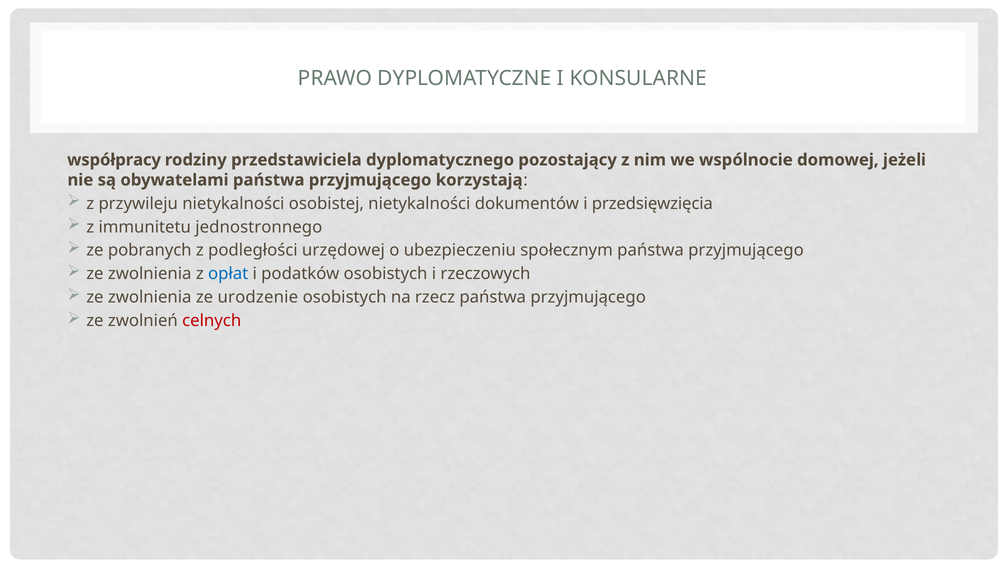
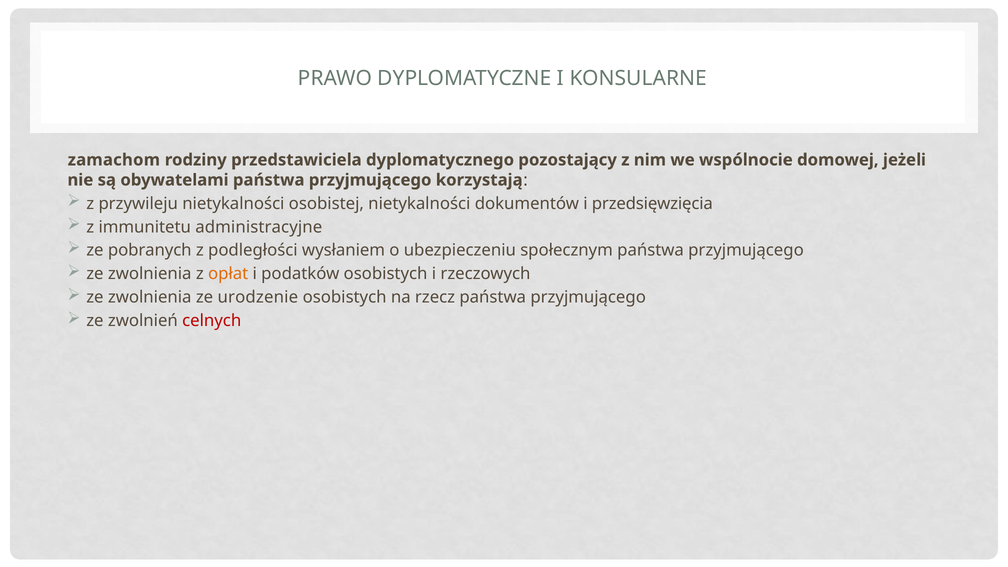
współpracy: współpracy -> zamachom (114, 160)
jednostronnego: jednostronnego -> administracyjne (259, 227)
urzędowej: urzędowej -> wysłaniem (344, 250)
opłat colour: blue -> orange (228, 274)
